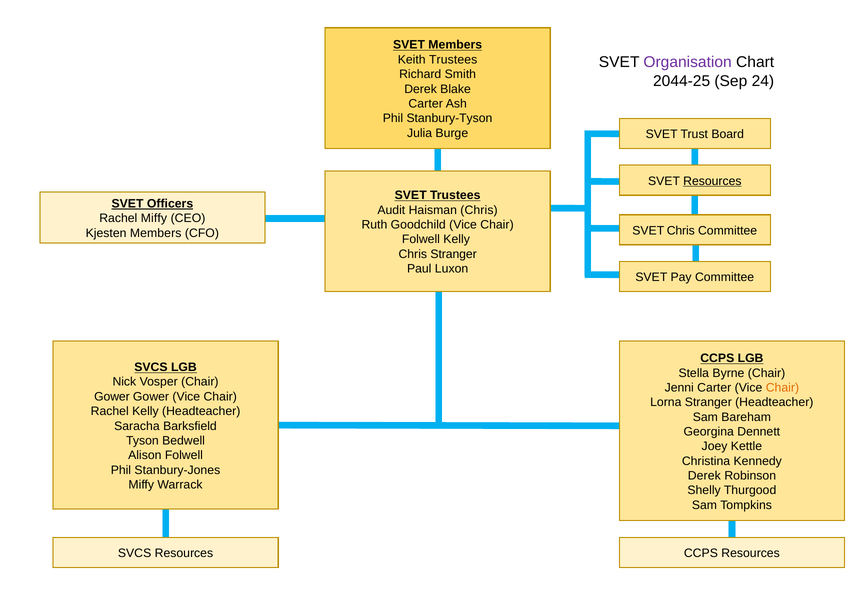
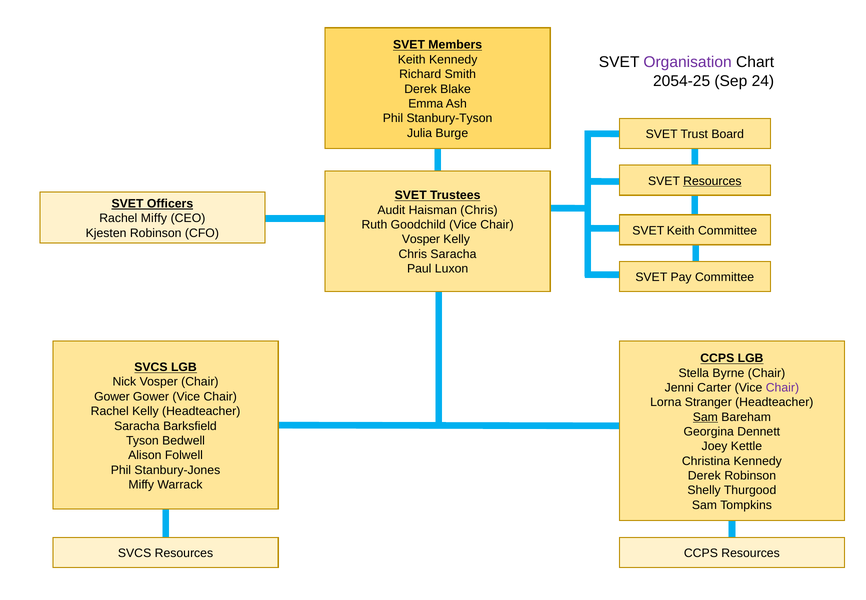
Keith Trustees: Trustees -> Kennedy (453, 60)
2044-25: 2044-25 -> 2054-25 (682, 81)
Carter: Carter -> Emma (426, 104)
SVET Chris: Chris -> Keith (681, 230)
Kjesten Members: Members -> Robinson (156, 233)
Folwell: Folwell -> Vosper (421, 239)
Chris Stranger: Stranger -> Saracha (454, 254)
Chair colour: orange -> purple (782, 387)
Sam underline: none -> present (705, 417)
